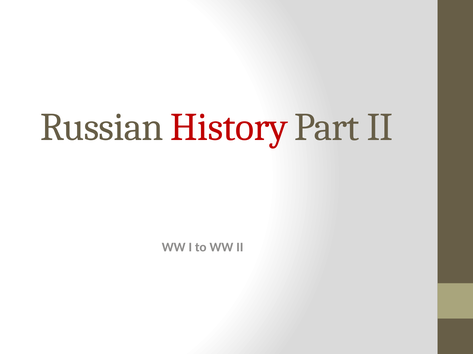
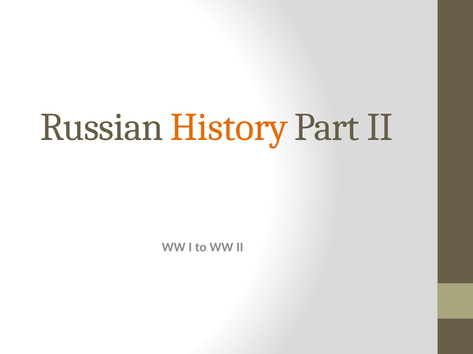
History colour: red -> orange (229, 127)
